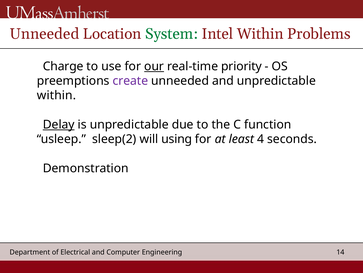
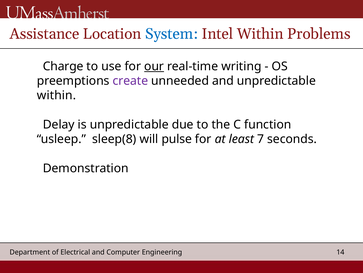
Unneeded: Unneeded -> Assistance (45, 34)
System colour: green -> blue (172, 34)
priority: priority -> writing (241, 66)
Delay underline: present -> none (59, 124)
sleep(2: sleep(2 -> sleep(8 (114, 139)
using: using -> pulse (177, 139)
4: 4 -> 7 (261, 139)
